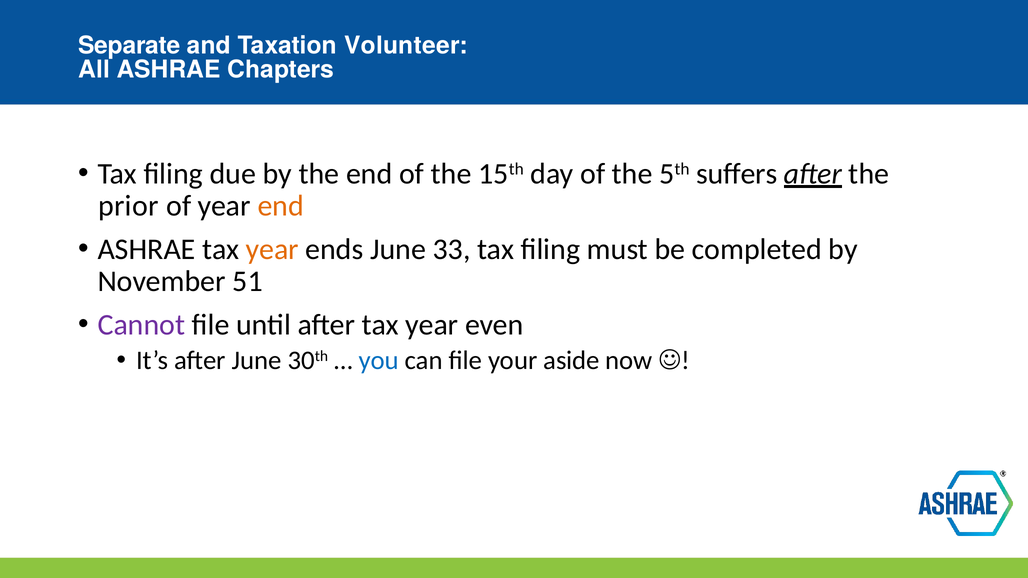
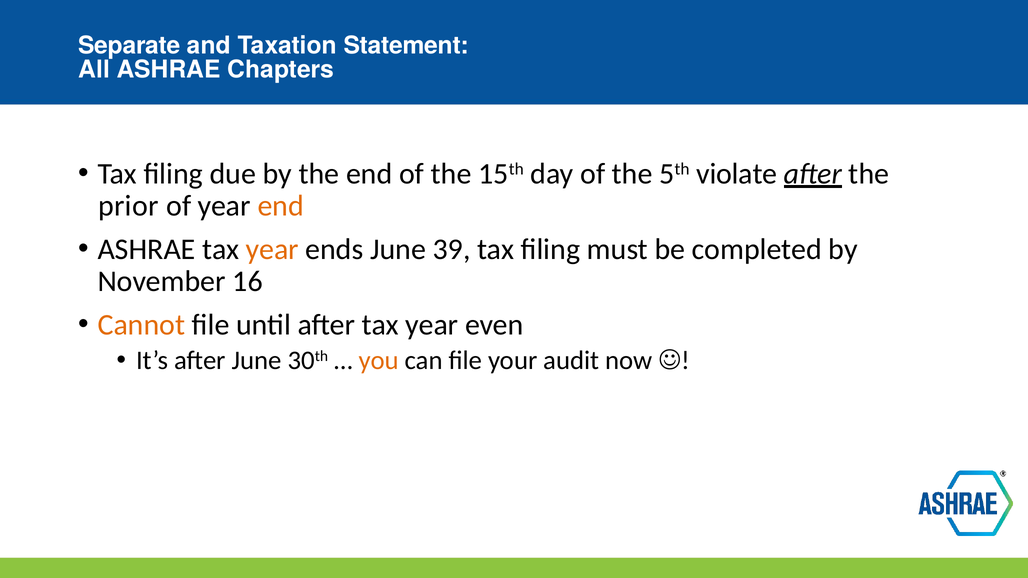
Volunteer: Volunteer -> Statement (406, 46)
suffers: suffers -> violate (737, 174)
33: 33 -> 39 (452, 249)
51: 51 -> 16 (248, 282)
Cannot colour: purple -> orange (141, 325)
you colour: blue -> orange (379, 361)
aside: aside -> audit (571, 361)
